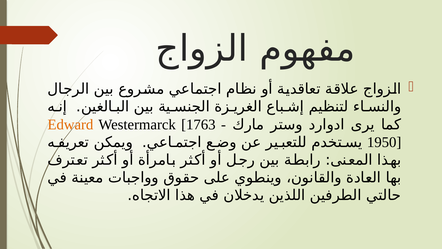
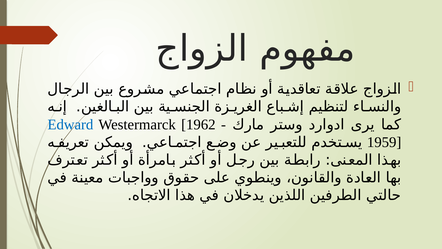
Edward colour: orange -> blue (70, 124)
1763: 1763 -> 1962 (198, 124)
1950: 1950 -> 1959 (384, 142)
